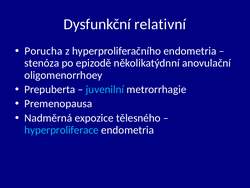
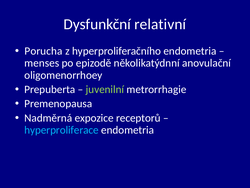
stenóza: stenóza -> menses (42, 63)
juvenilní colour: light blue -> light green (105, 89)
tělesného: tělesného -> receptorů (138, 118)
